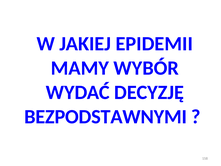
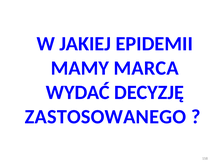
WYBÓR: WYBÓR -> MARCA (146, 68)
BEZPODSTAWNYMI: BEZPODSTAWNYMI -> ZASTOSOWANEGO (105, 117)
